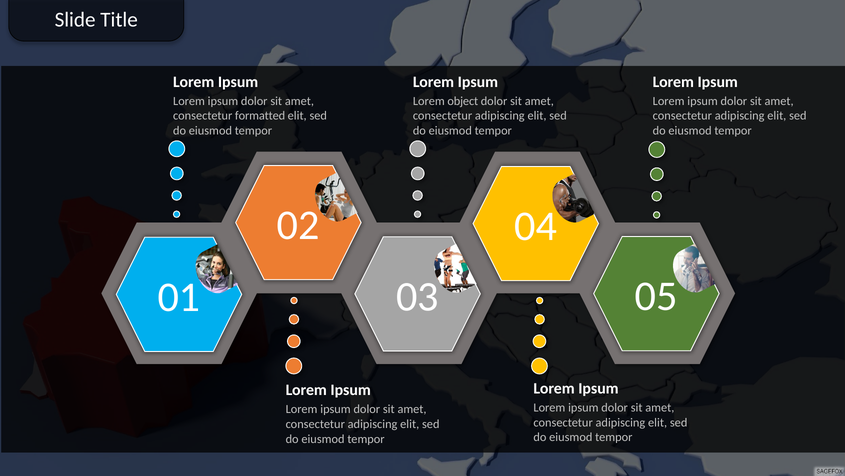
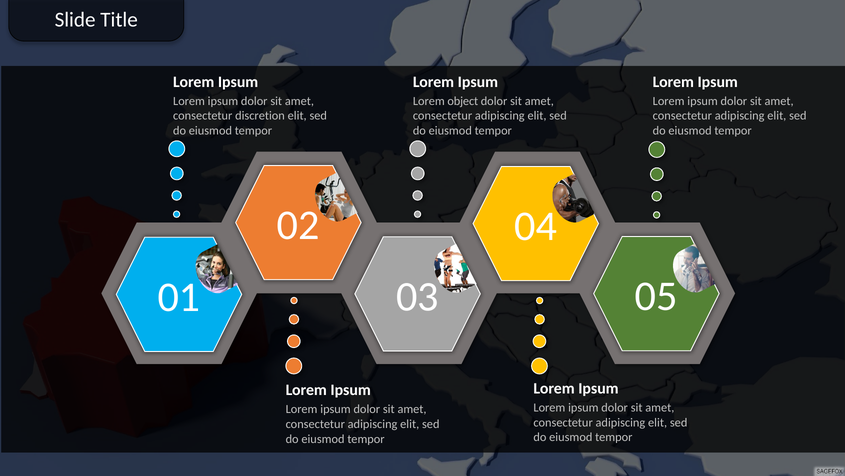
formatted: formatted -> discretion (260, 116)
